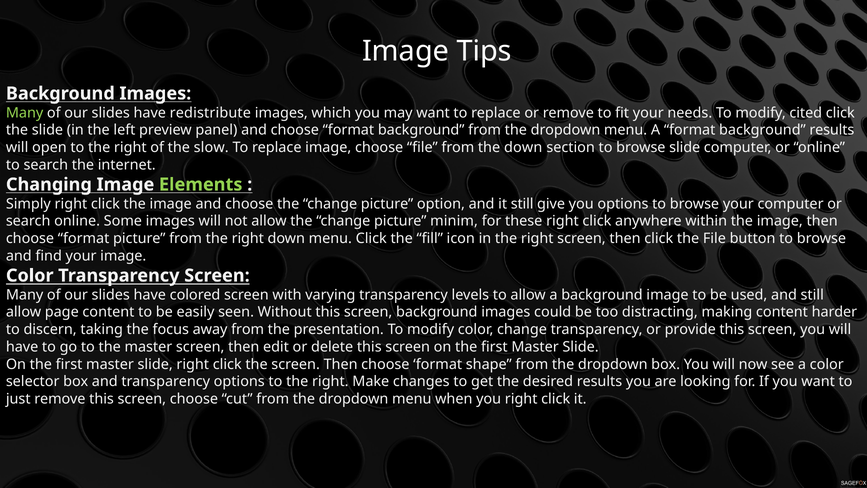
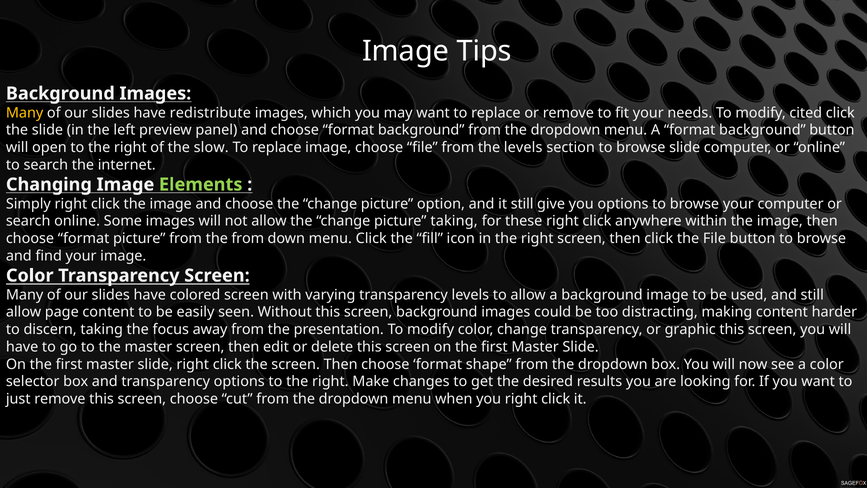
Many colour: light green -> yellow (25, 113)
background results: results -> button (832, 130)
the down: down -> levels (523, 147)
picture minim: minim -> taking (454, 221)
from the right: right -> from (248, 238)
provide: provide -> graphic (690, 329)
